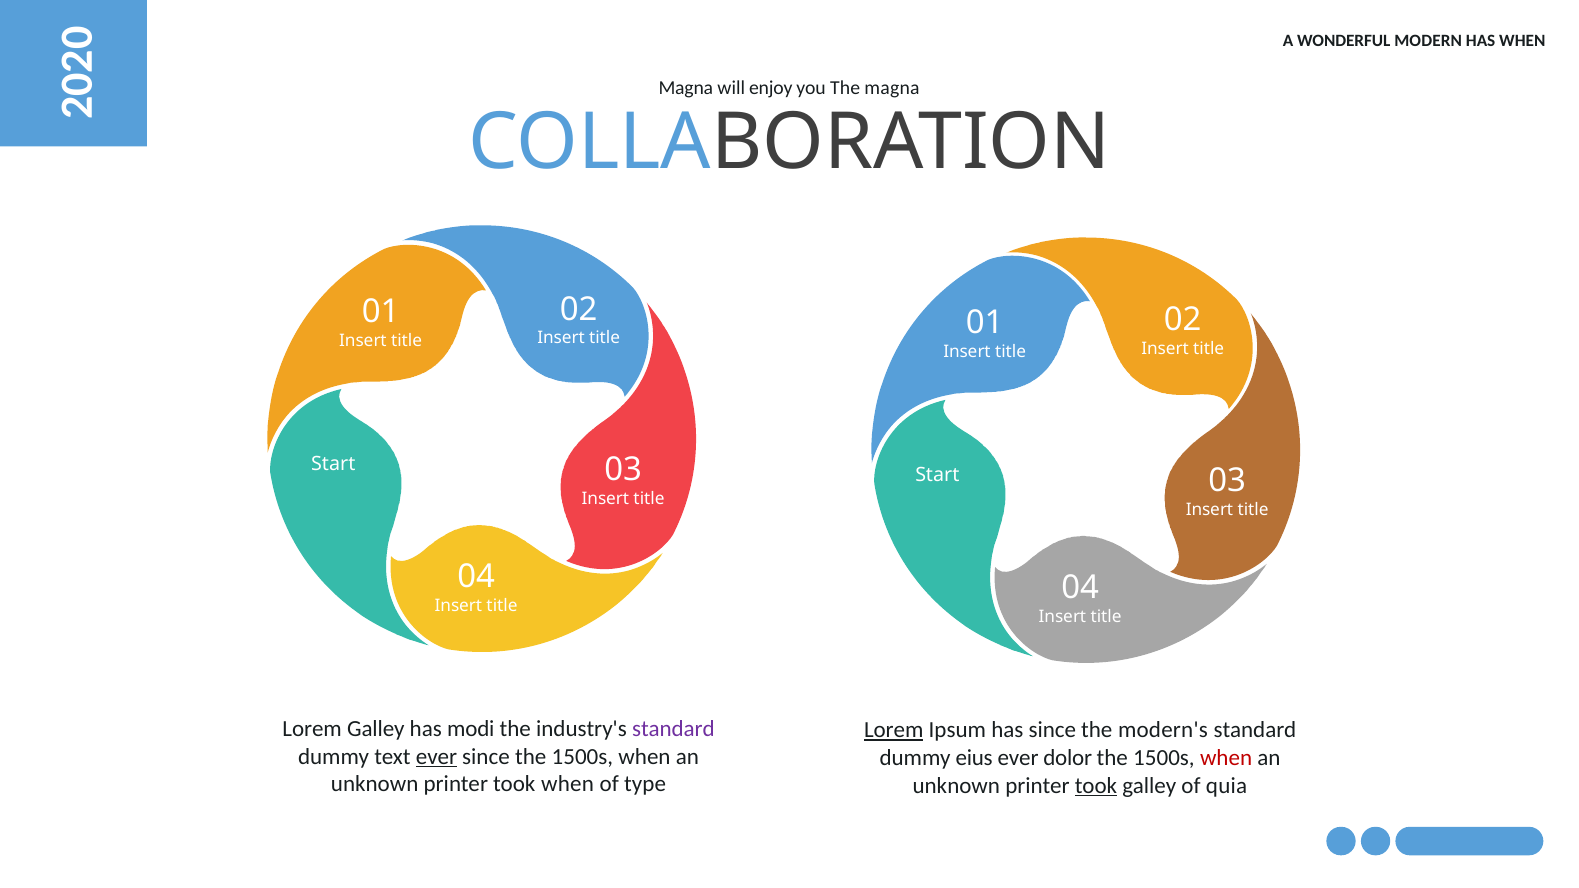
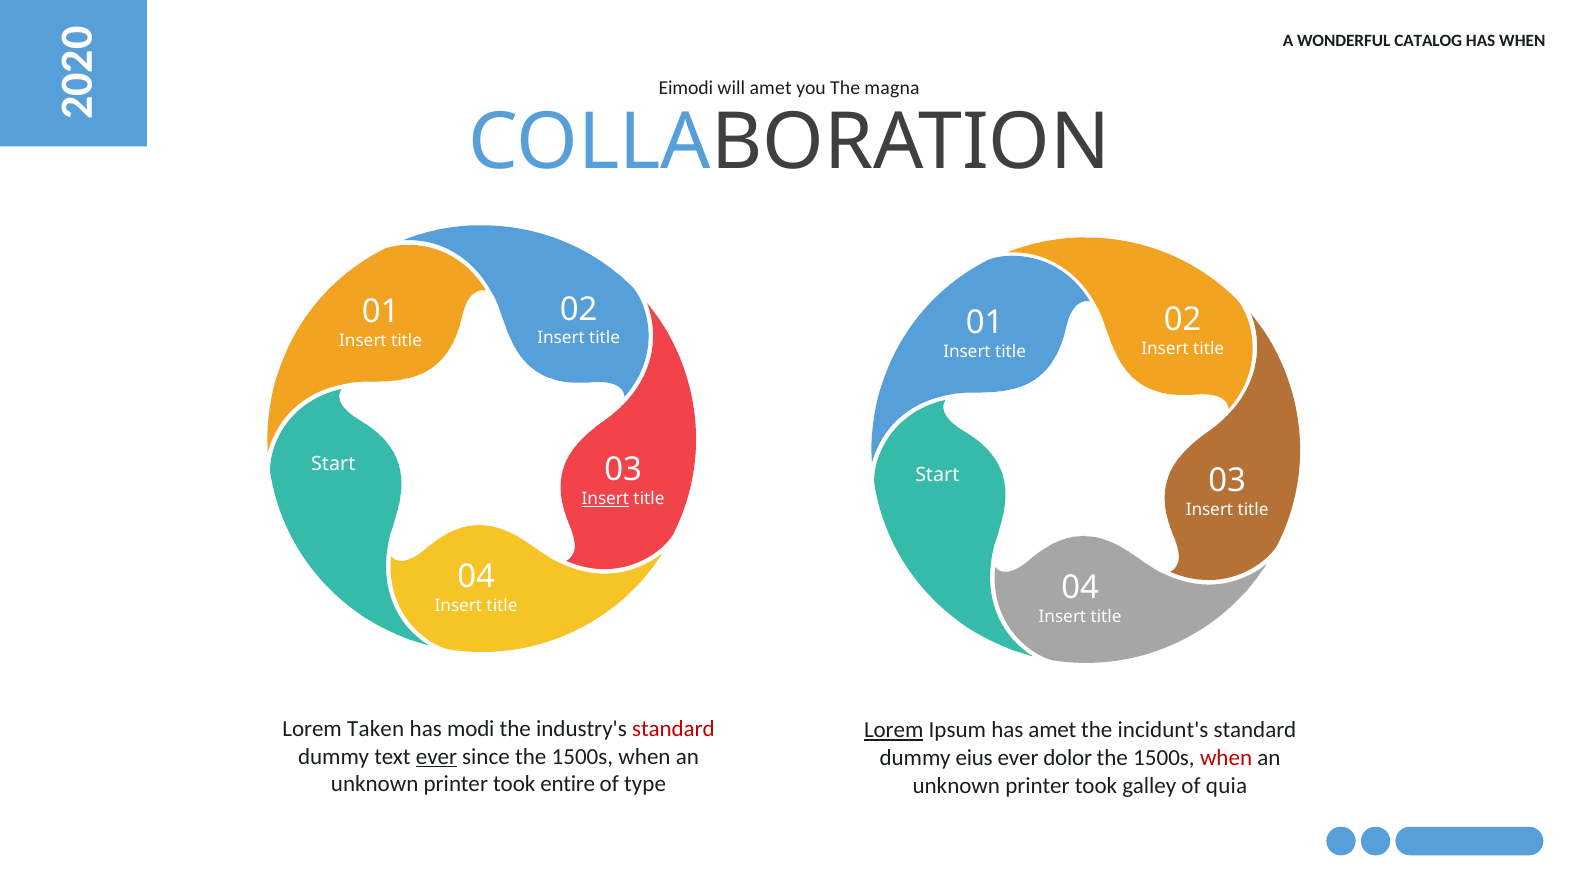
MODERN: MODERN -> CATALOG (1428, 41)
Magna: Magna -> Eimodi (686, 88)
will enjoy: enjoy -> amet (771, 88)
Insert underline: none -> present (605, 499)
Lorem Galley: Galley -> Taken (376, 729)
standard colour: purple -> red (673, 729)
has since: since -> amet (1052, 730)
modern's: modern's -> incidunt's (1163, 730)
took when: when -> entire (568, 784)
took underline: present -> none (1096, 786)
